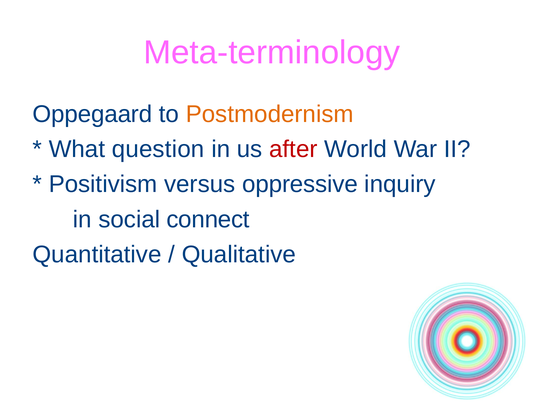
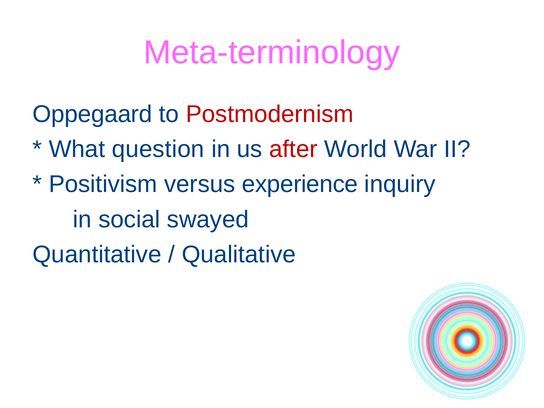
Postmodernism colour: orange -> red (270, 114)
oppressive: oppressive -> experience (300, 184)
connect: connect -> swayed (208, 219)
